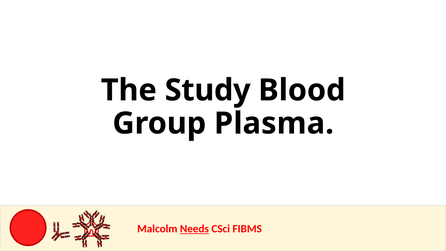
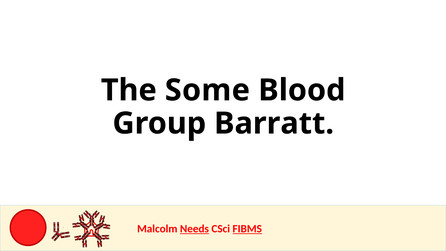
Study: Study -> Some (207, 90)
Plasma: Plasma -> Barratt (274, 123)
FIBMS underline: none -> present (247, 229)
